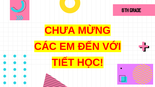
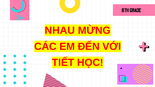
CHƯA: CHƯA -> NHAU (60, 31)
